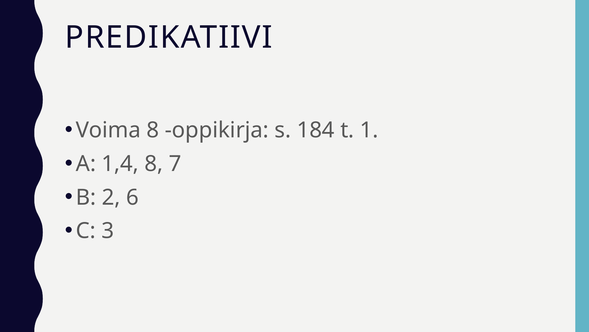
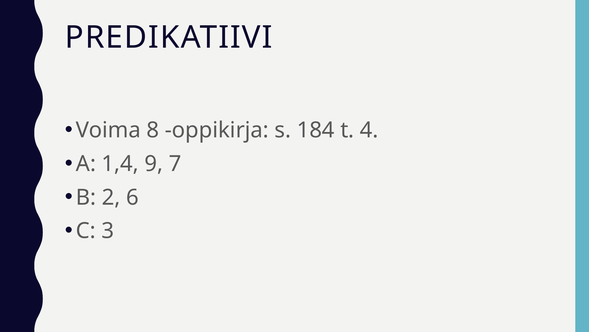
1: 1 -> 4 (369, 130)
1,4 8: 8 -> 9 (154, 164)
